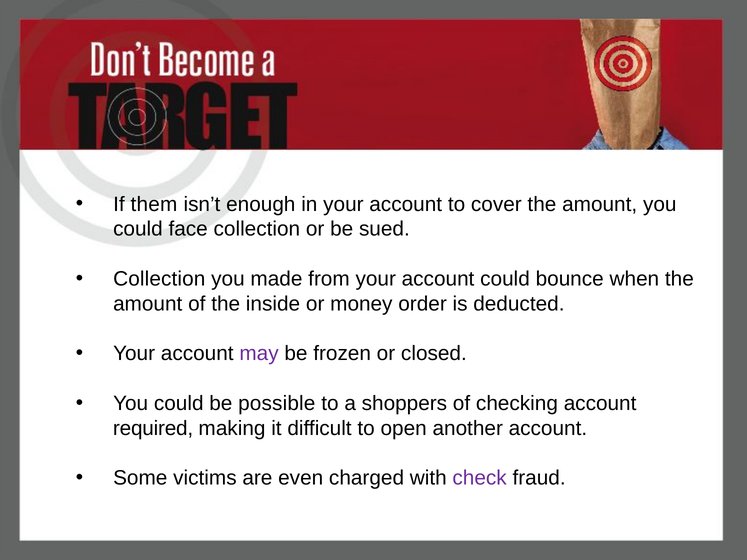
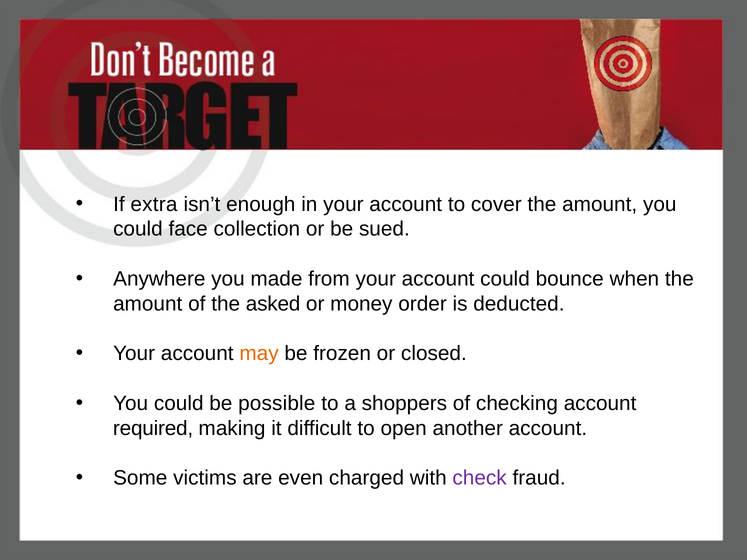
them: them -> extra (154, 204)
Collection: Collection -> Anywhere (159, 279)
inside: inside -> asked (273, 304)
may colour: purple -> orange (259, 354)
